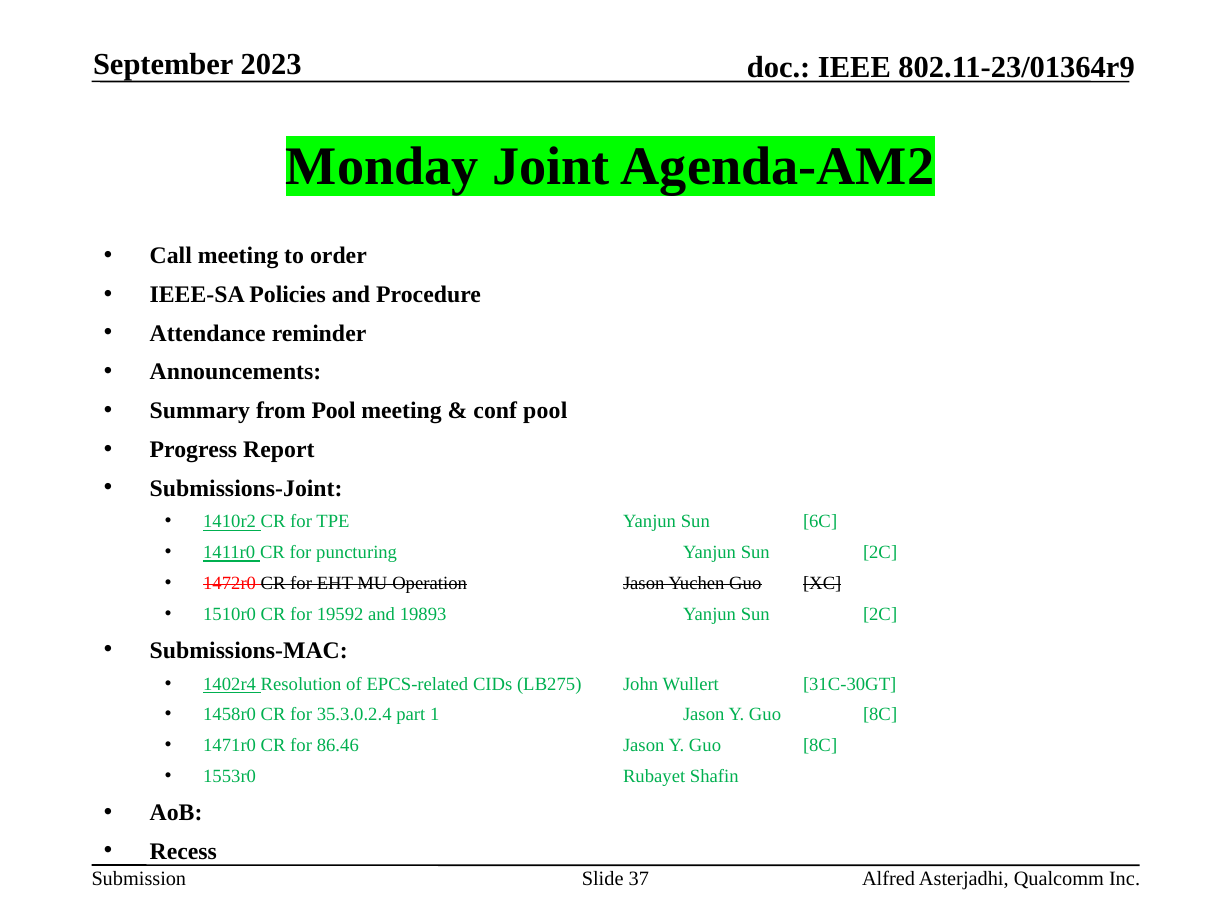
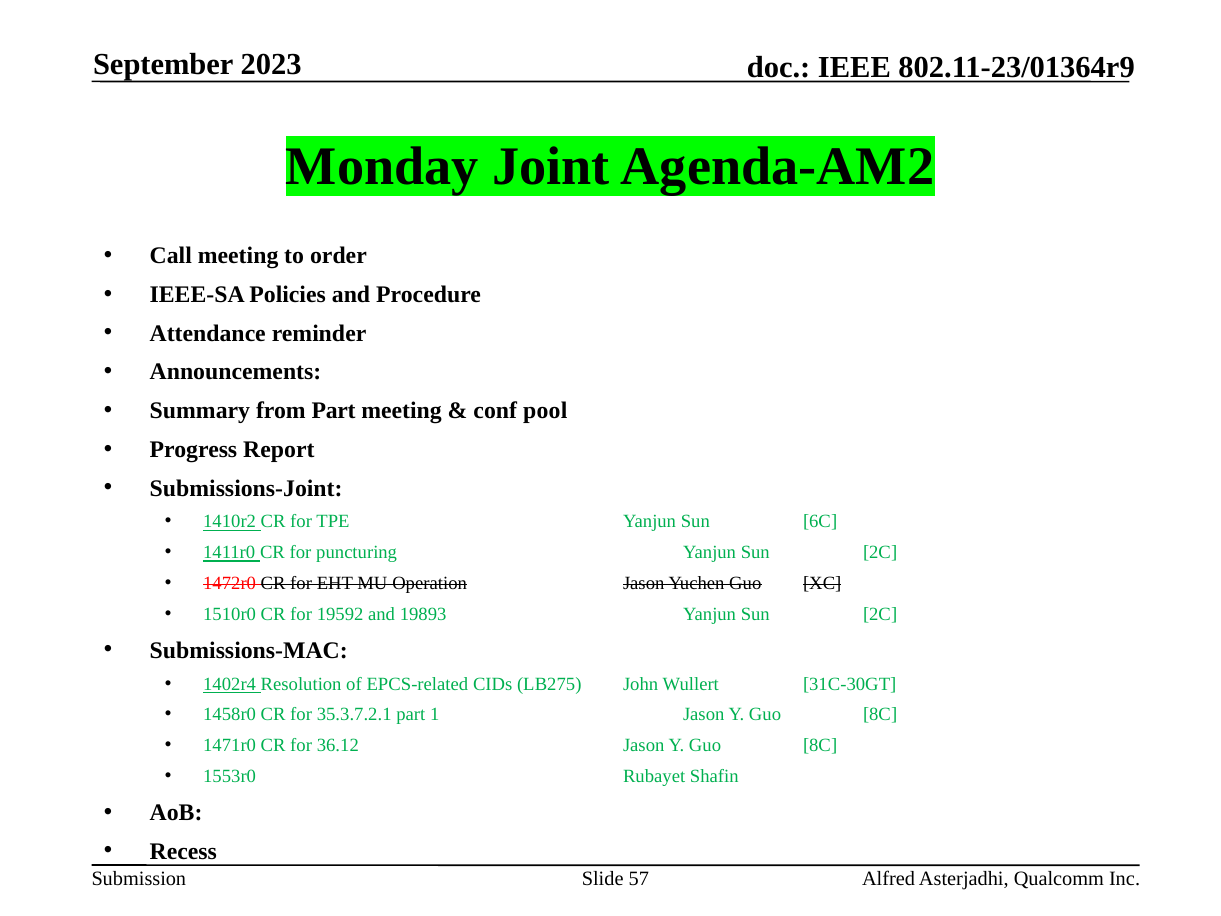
from Pool: Pool -> Part (334, 411)
35.3.0.2.4: 35.3.0.2.4 -> 35.3.7.2.1 (354, 715)
86.46: 86.46 -> 36.12 (338, 745)
37: 37 -> 57 (639, 878)
